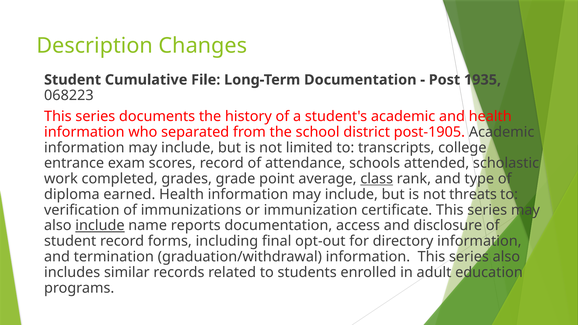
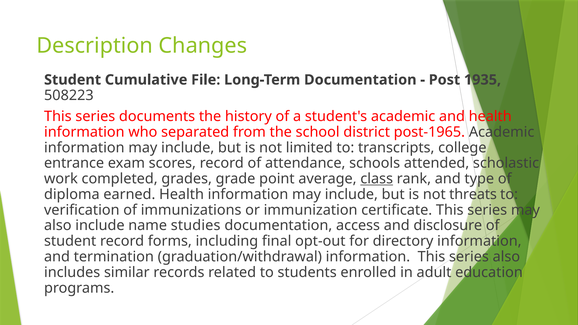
068223: 068223 -> 508223 (69, 95)
post-1905: post-1905 -> post-1965 (429, 132)
include underline: present -> none (100, 226)
reports: reports -> studies (196, 226)
